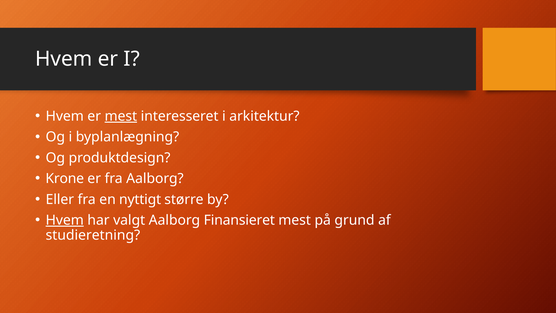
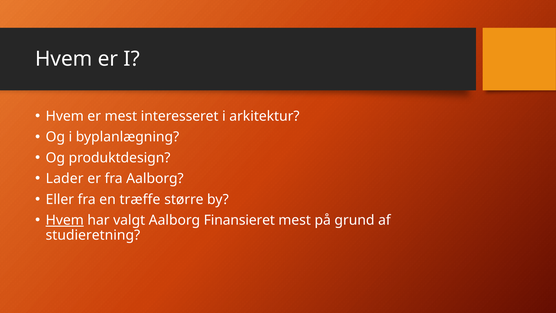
mest underline: present -> none (121, 116)
Krone: Krone -> Lader (65, 178)
nyttigt: nyttigt -> træffe (140, 199)
